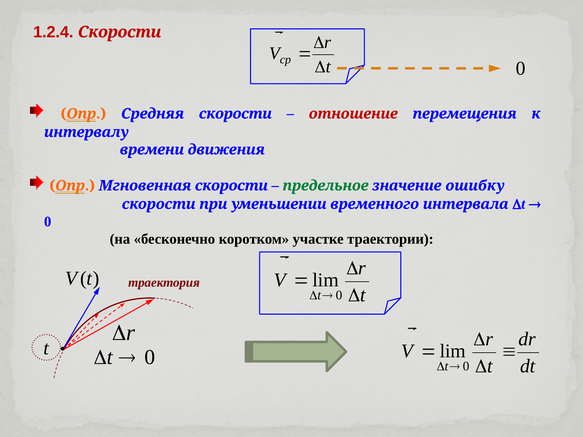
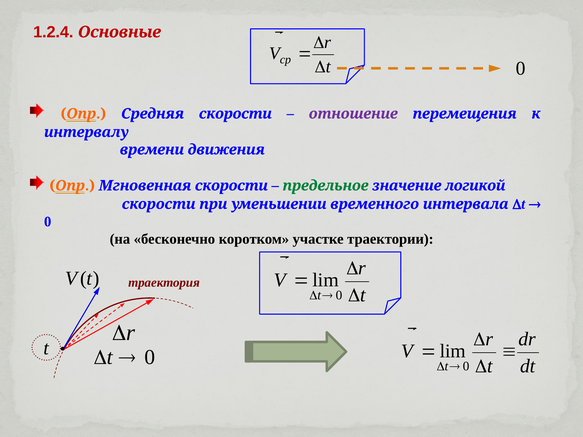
1.2.4 Скорости: Скорости -> Основные (119, 32)
отношение colour: red -> purple (353, 114)
ошибку: ошибку -> логикой (475, 186)
